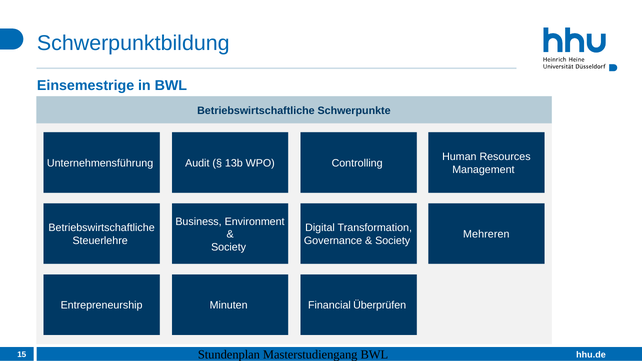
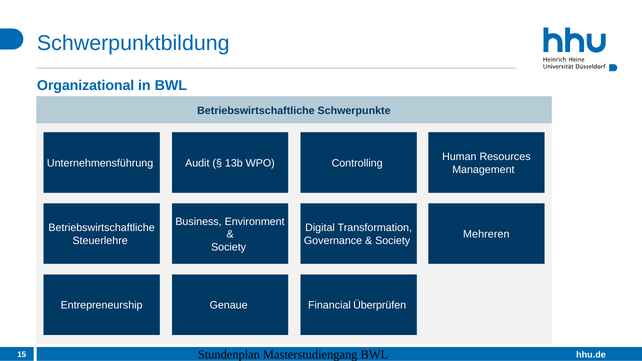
Einsemestrige: Einsemestrige -> Organizational (86, 85)
Minuten: Minuten -> Genaue (229, 306)
